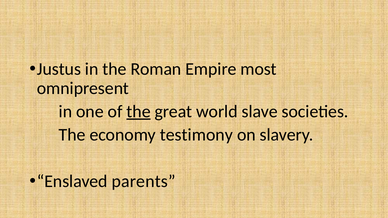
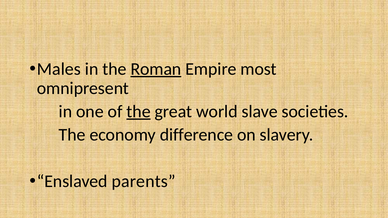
Justus: Justus -> Males (59, 69)
Roman underline: none -> present (156, 69)
testimony: testimony -> difference (196, 135)
